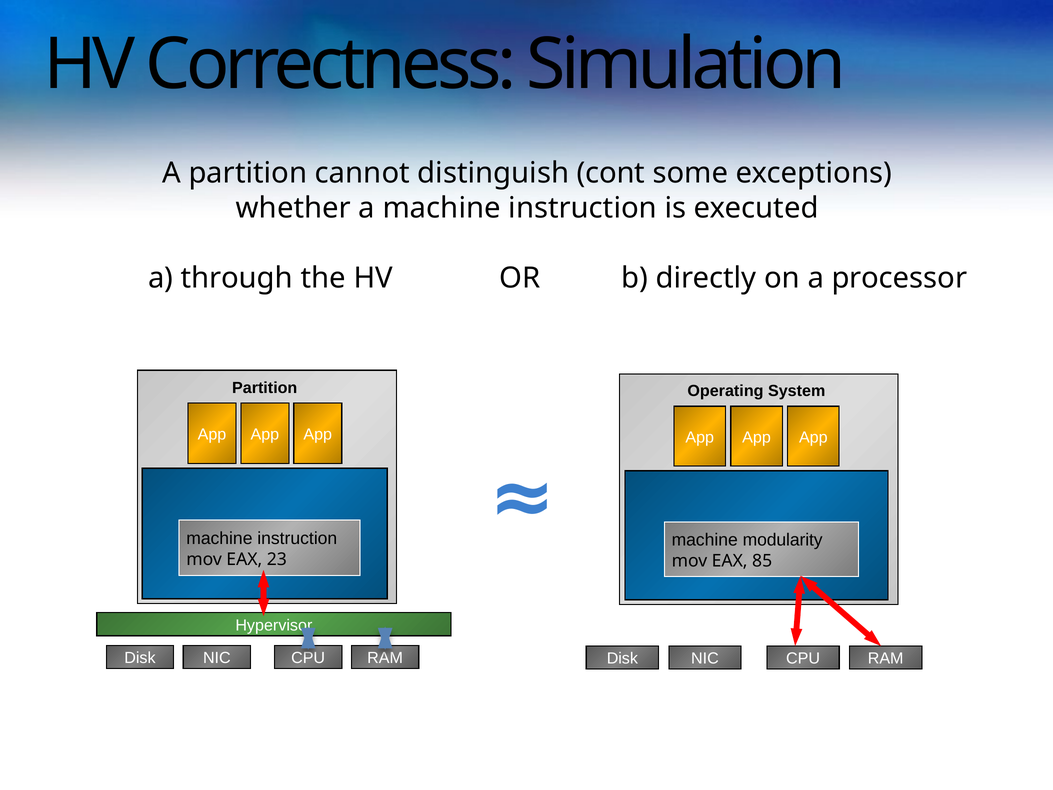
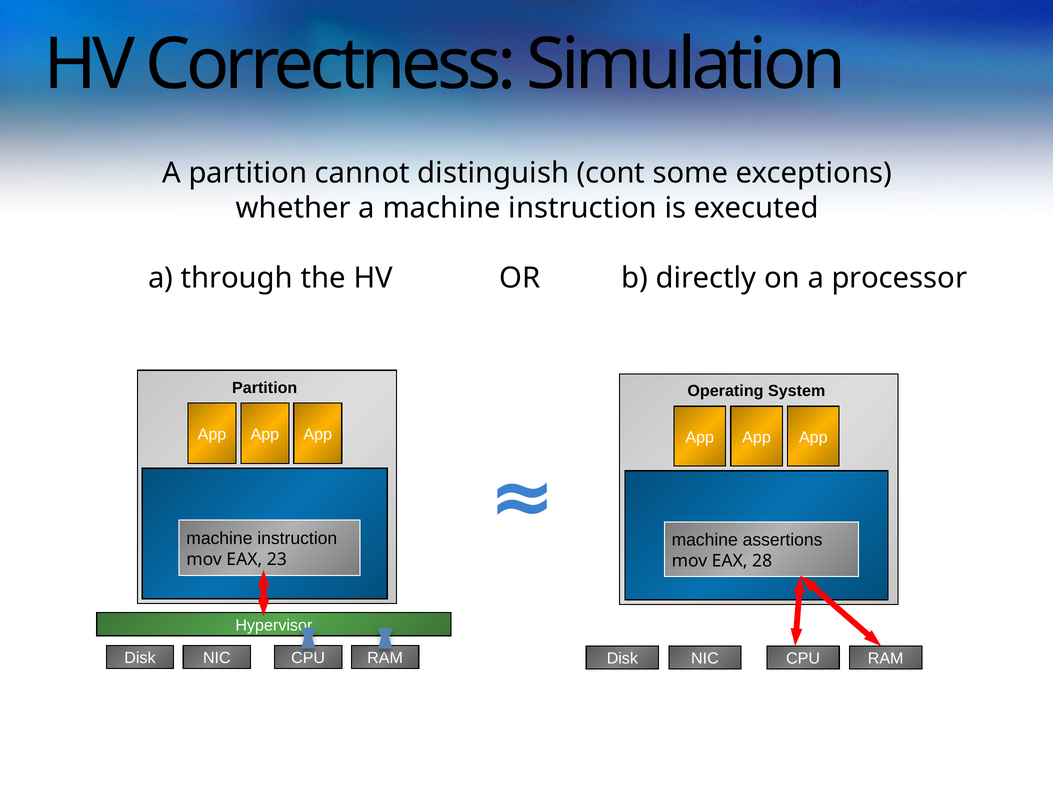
modularity: modularity -> assertions (783, 540)
85: 85 -> 28 (762, 561)
